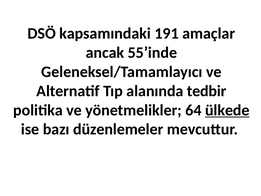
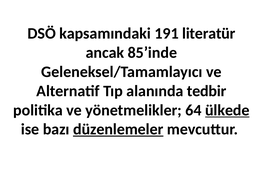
amaçlar: amaçlar -> literatür (209, 33)
55’inde: 55’inde -> 85’inde (152, 53)
düzenlemeler underline: none -> present (118, 129)
